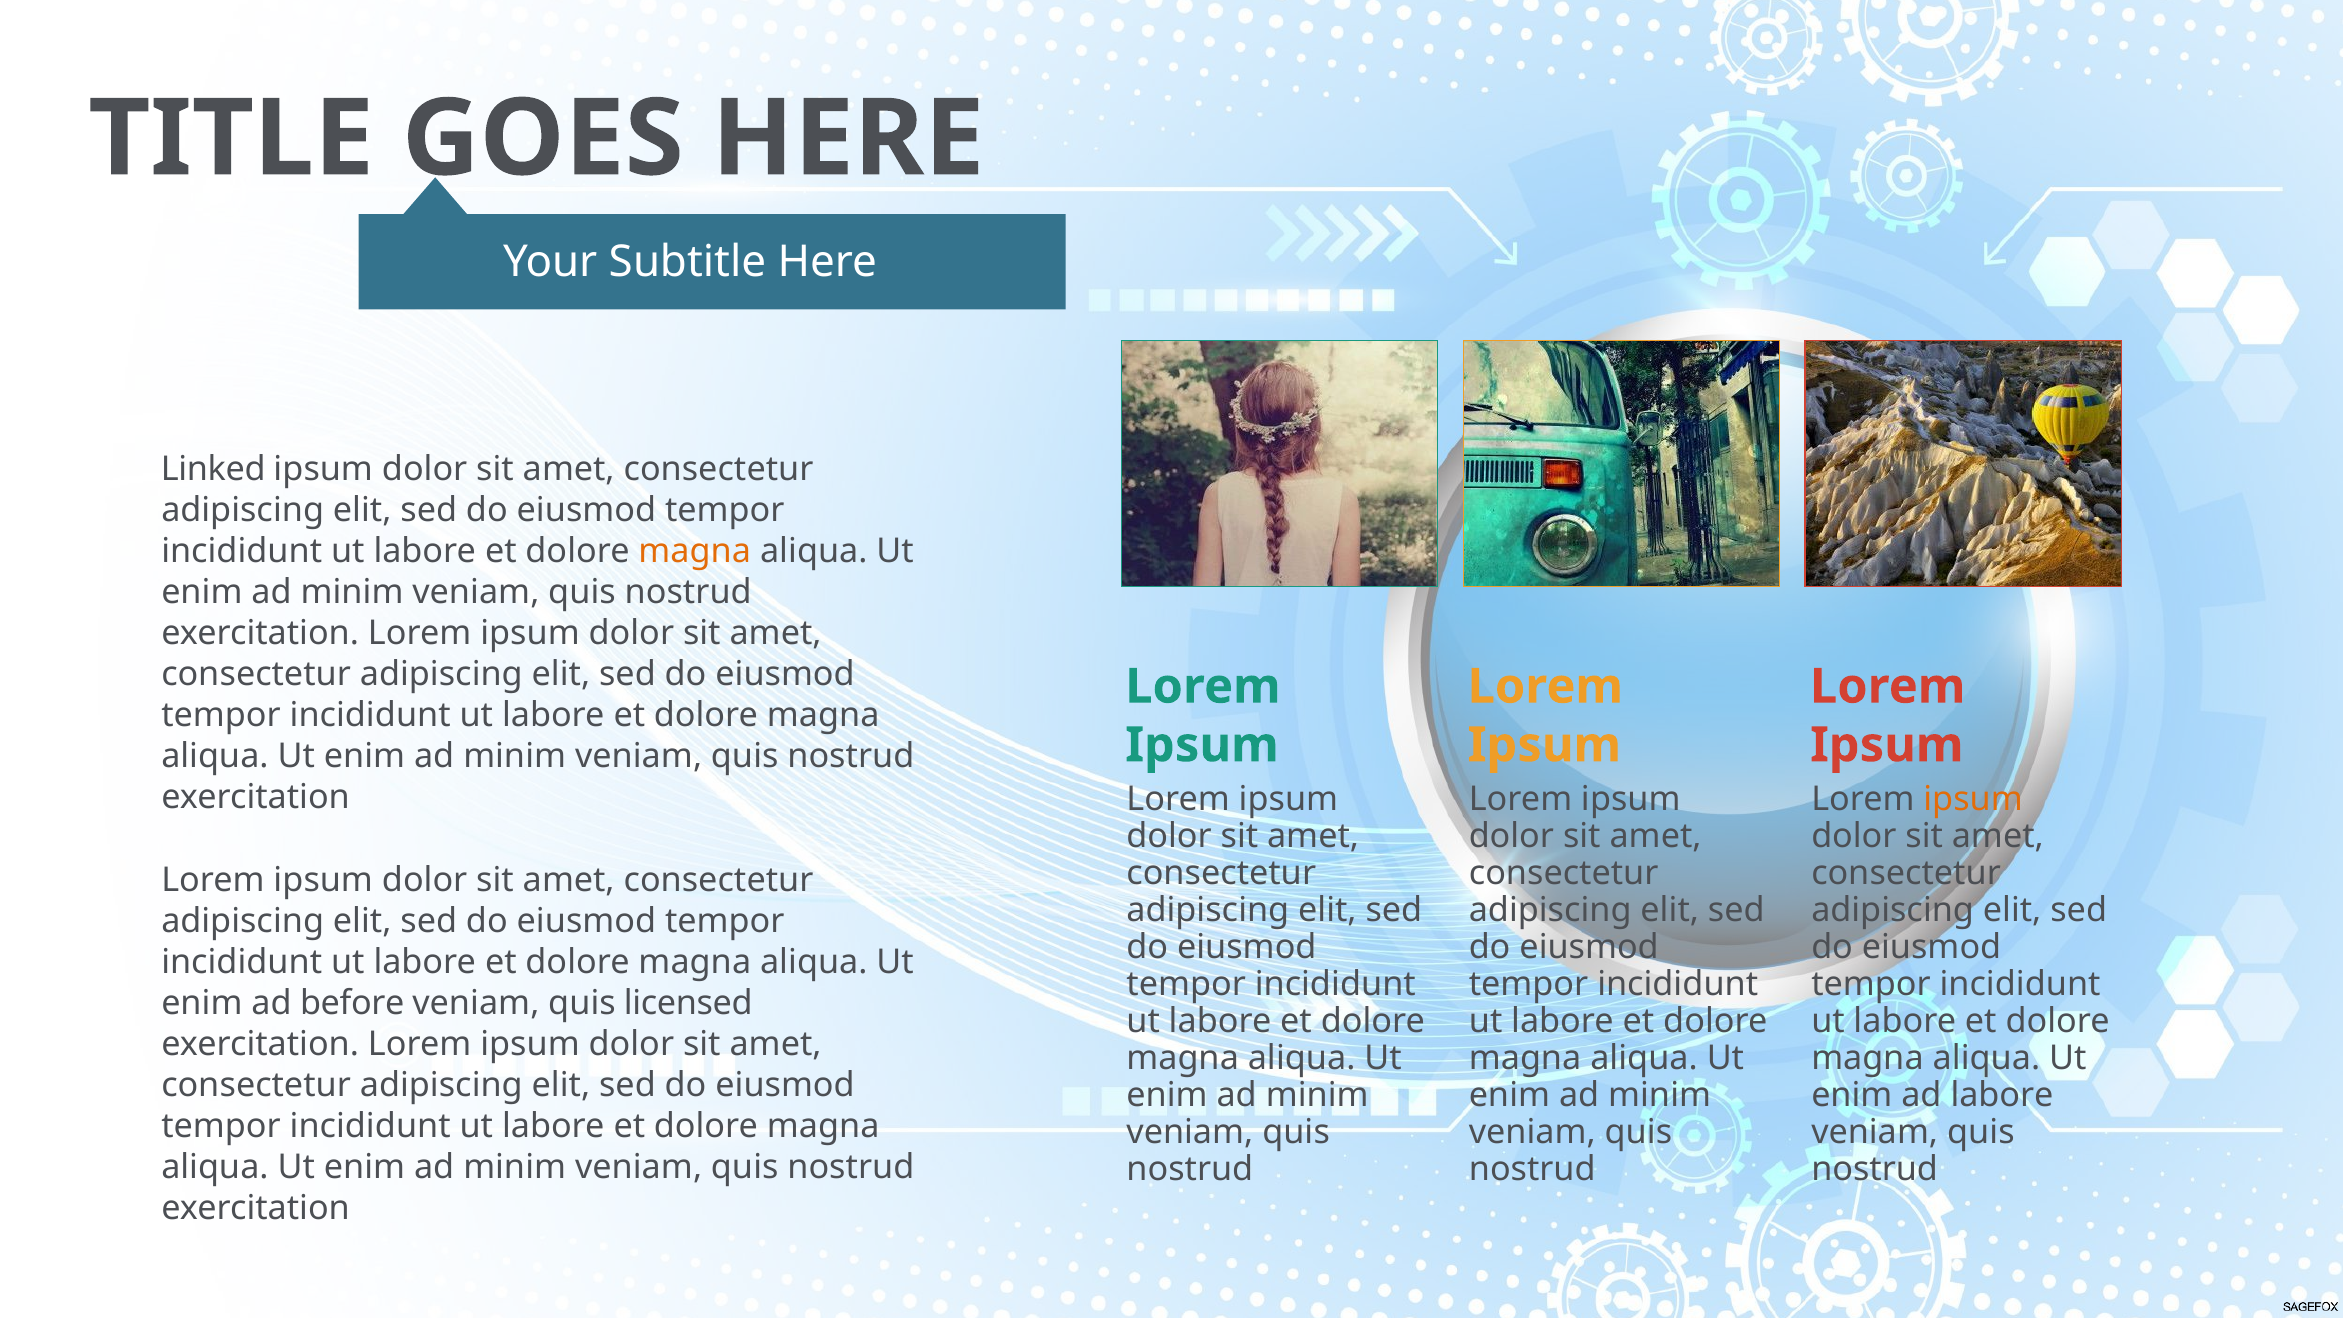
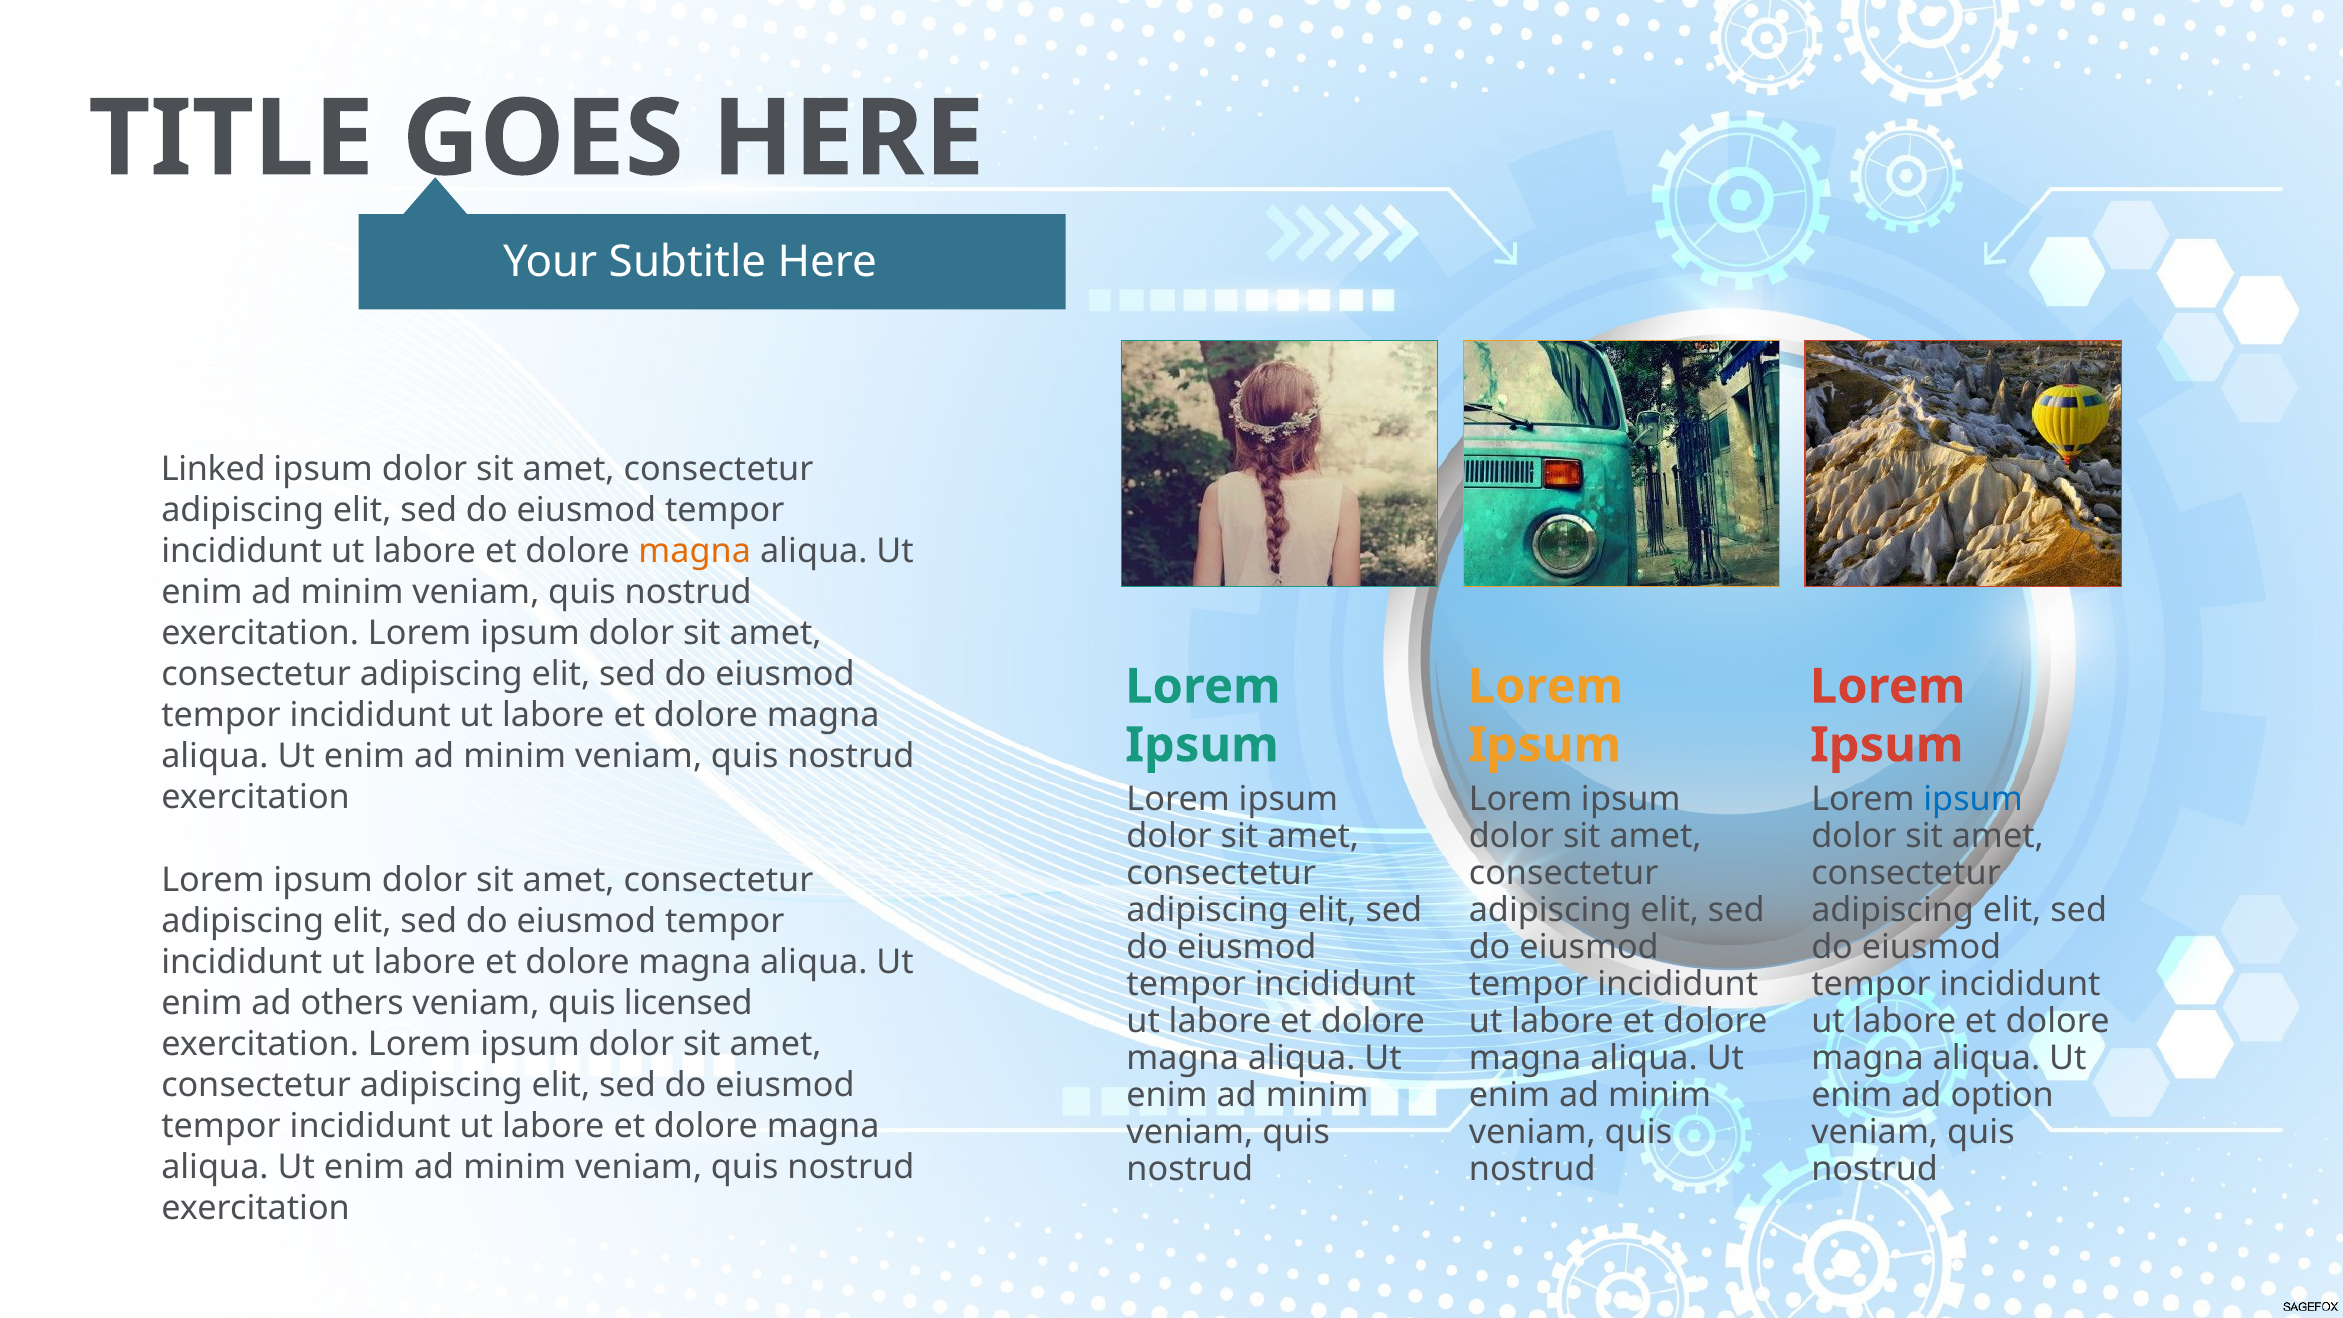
ipsum colour: orange -> blue (1973, 799)
before: before -> others (352, 1003)
ad labore: labore -> option (2002, 1095)
